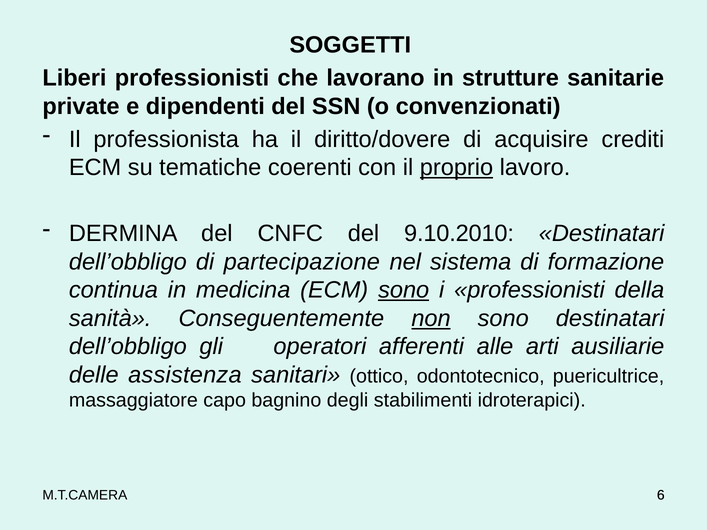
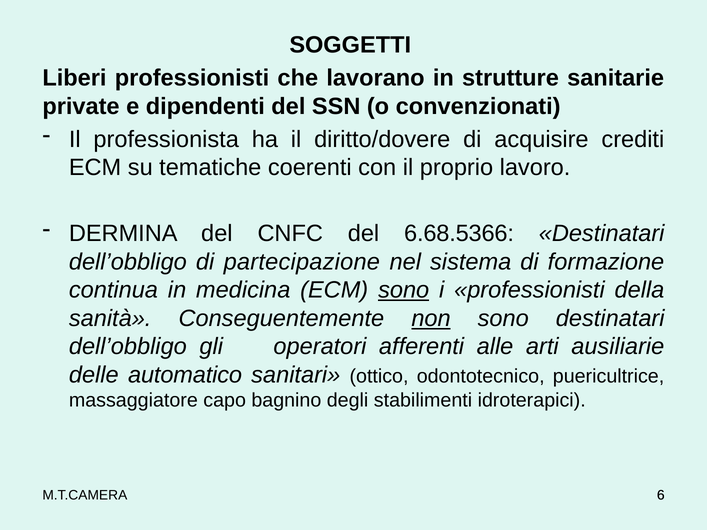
proprio underline: present -> none (456, 168)
9.10.2010: 9.10.2010 -> 6.68.5366 (459, 234)
assistenza: assistenza -> automatico (185, 375)
